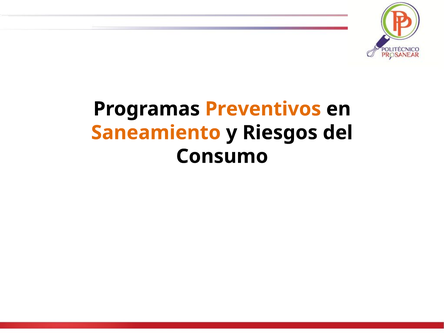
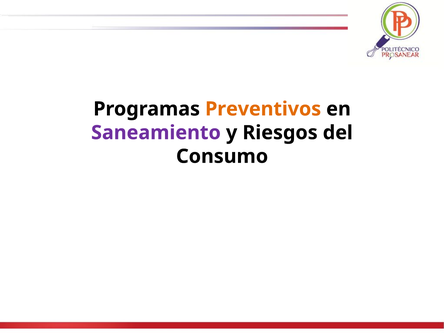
Saneamiento colour: orange -> purple (156, 133)
